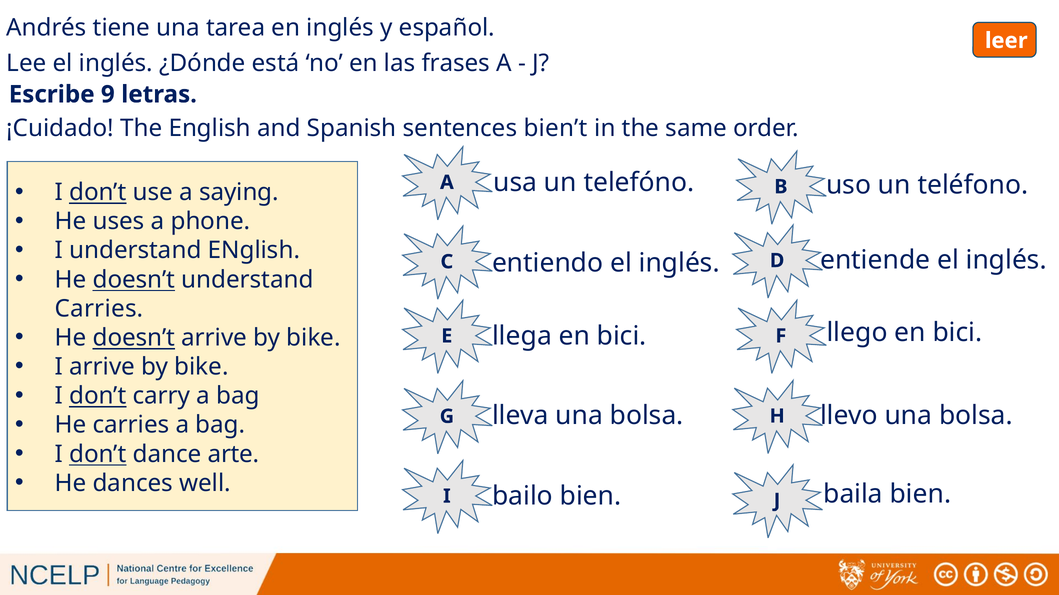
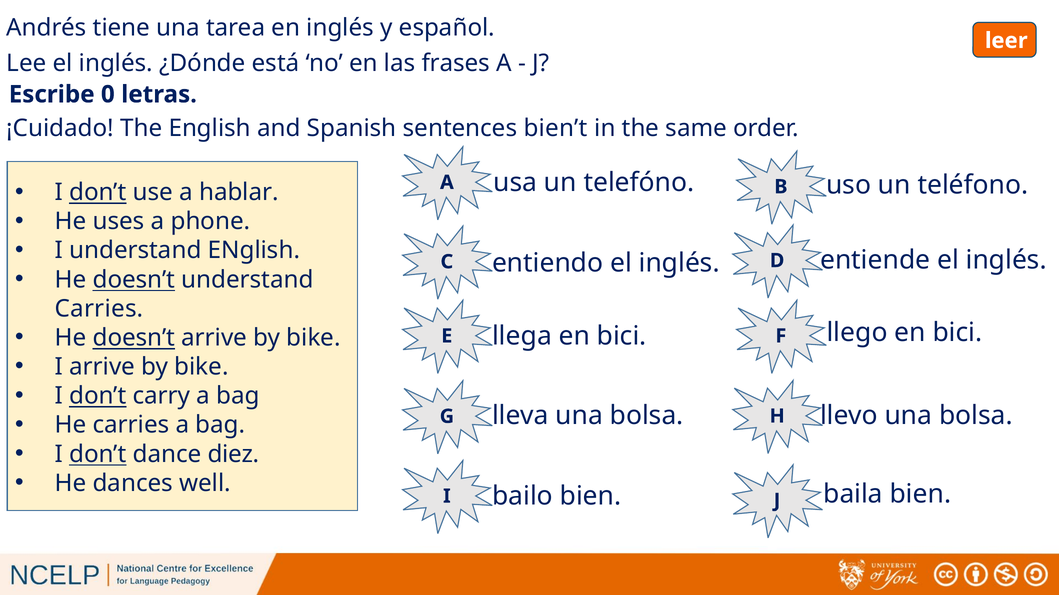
9: 9 -> 0 (108, 94)
saying: saying -> hablar (239, 193)
arte: arte -> diez (234, 455)
